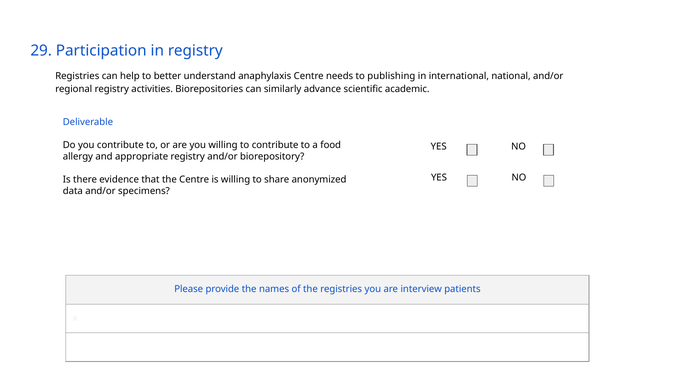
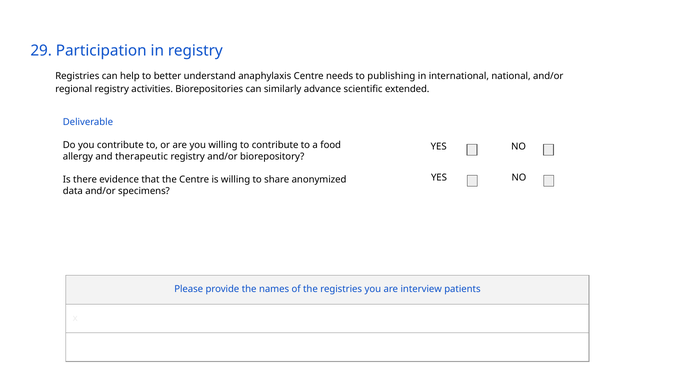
academic: academic -> extended (407, 89)
appropriate: appropriate -> therapeutic (142, 156)
